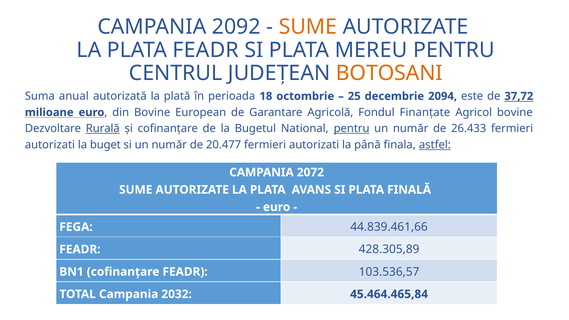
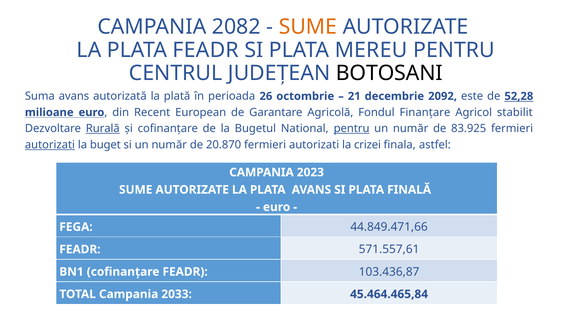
2092: 2092 -> 2082 (236, 27)
BOTOSANI colour: orange -> black (389, 73)
Suma anual: anual -> avans (74, 96)
18: 18 -> 26 (266, 96)
25: 25 -> 21 (354, 96)
2094: 2094 -> 2092 (443, 96)
37,72: 37,72 -> 52,28 (519, 96)
din Bovine: Bovine -> Recent (152, 112)
Finanțate: Finanțate -> Finanțare (425, 112)
Agricol bovine: bovine -> stabilit (515, 112)
26.433: 26.433 -> 83.925 (469, 129)
autorizati underline: none -> present (50, 145)
20.477: 20.477 -> 20.870 (224, 145)
până: până -> crizei (367, 145)
astfel underline: present -> none (435, 145)
2072: 2072 -> 2023 (310, 172)
44.839.461,66: 44.839.461,66 -> 44.849.471,66 (389, 227)
428.305,89: 428.305,89 -> 571.557,61 (389, 249)
103.536,57: 103.536,57 -> 103.436,87 (389, 272)
2032: 2032 -> 2033 (177, 294)
